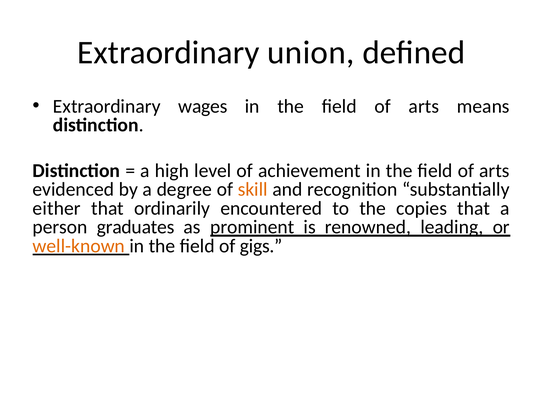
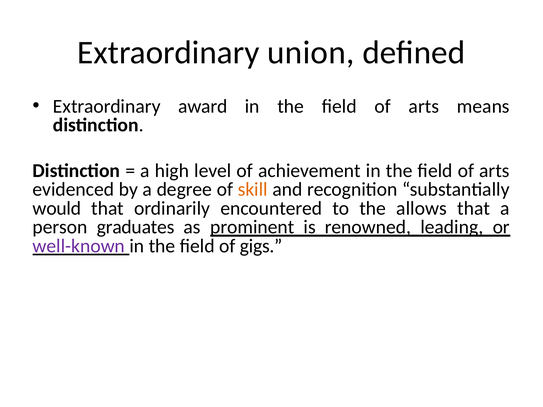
wages: wages -> award (203, 106)
either: either -> would (57, 208)
copies: copies -> allows (422, 208)
well-known colour: orange -> purple (79, 246)
